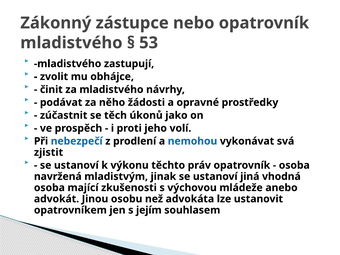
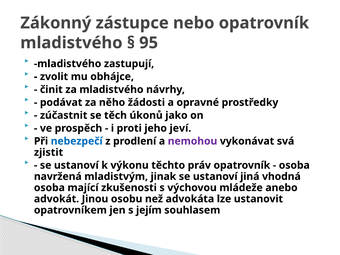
53: 53 -> 95 (149, 43)
volí: volí -> jeví (180, 128)
nemohou colour: blue -> purple (193, 141)
